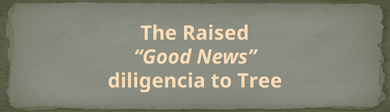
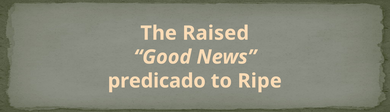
diligencia: diligencia -> predicado (157, 81)
Tree: Tree -> Ripe (260, 81)
